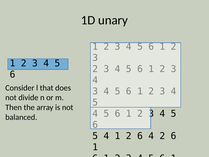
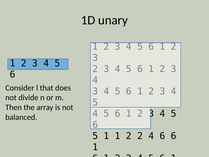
4: 4 -> 1 (106, 136)
1 2 6: 6 -> 2 (140, 136)
4 2: 2 -> 6 (162, 136)
